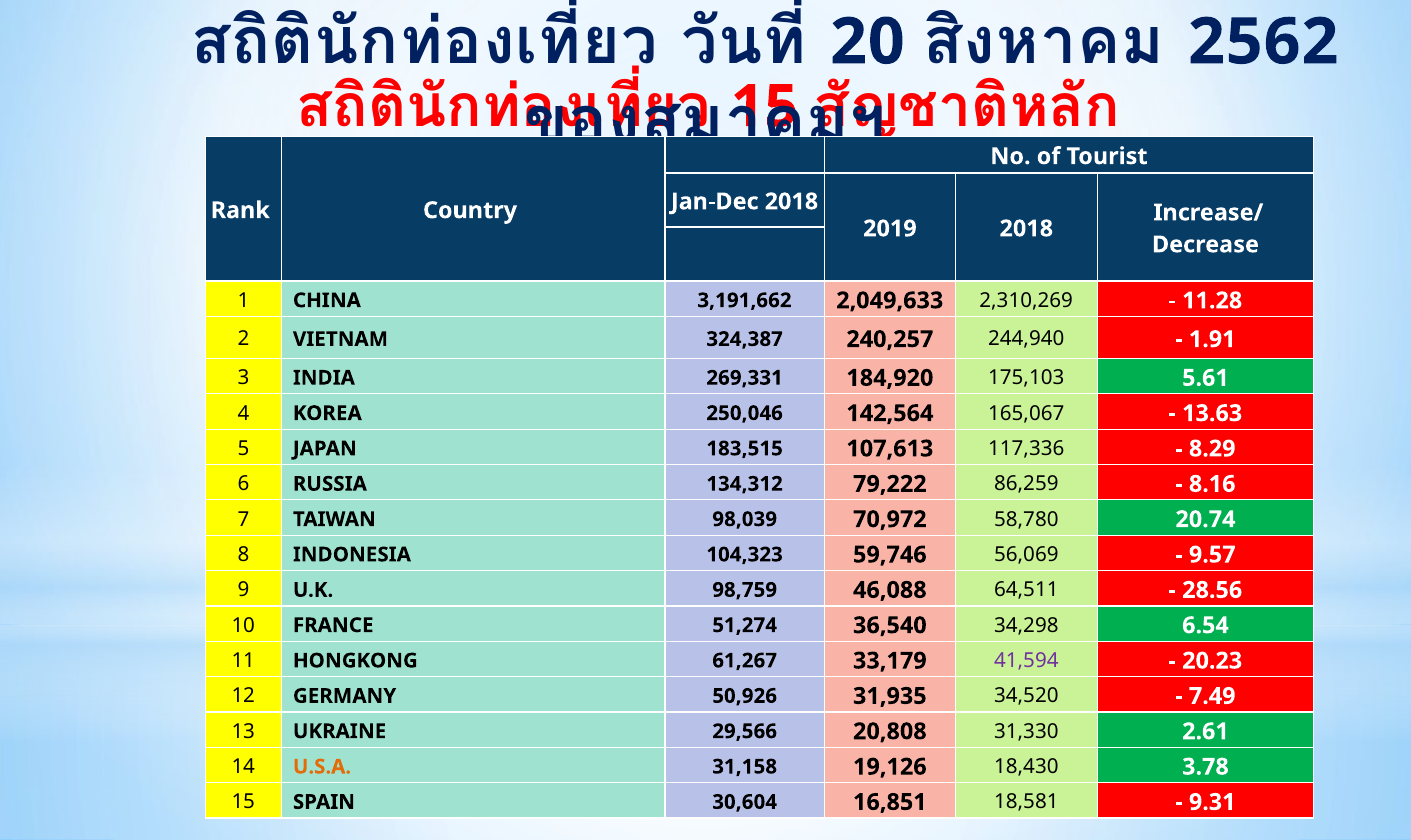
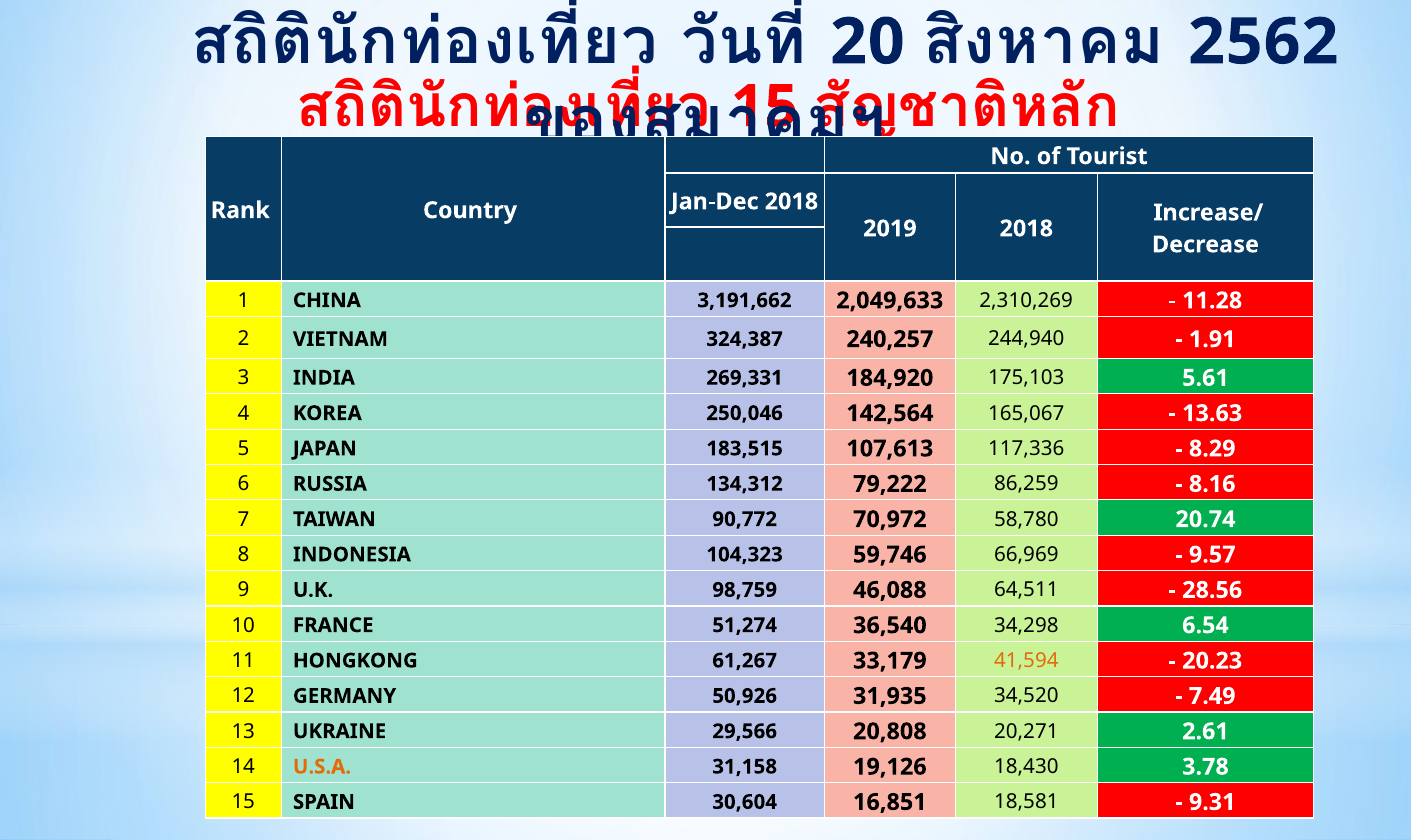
98,039: 98,039 -> 90,772 (745, 519)
56,069: 56,069 -> 66,969 (1026, 554)
41,594 colour: purple -> orange (1026, 660)
31,330: 31,330 -> 20,271 (1026, 731)
